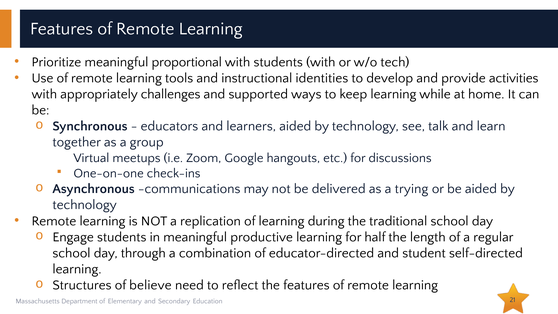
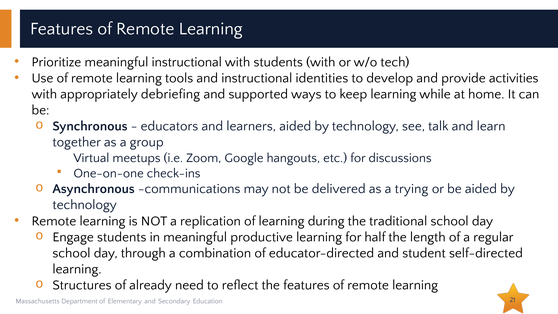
meaningful proportional: proportional -> instructional (187, 62)
challenges: challenges -> debriefing (170, 94)
believe: believe -> already (151, 285)
